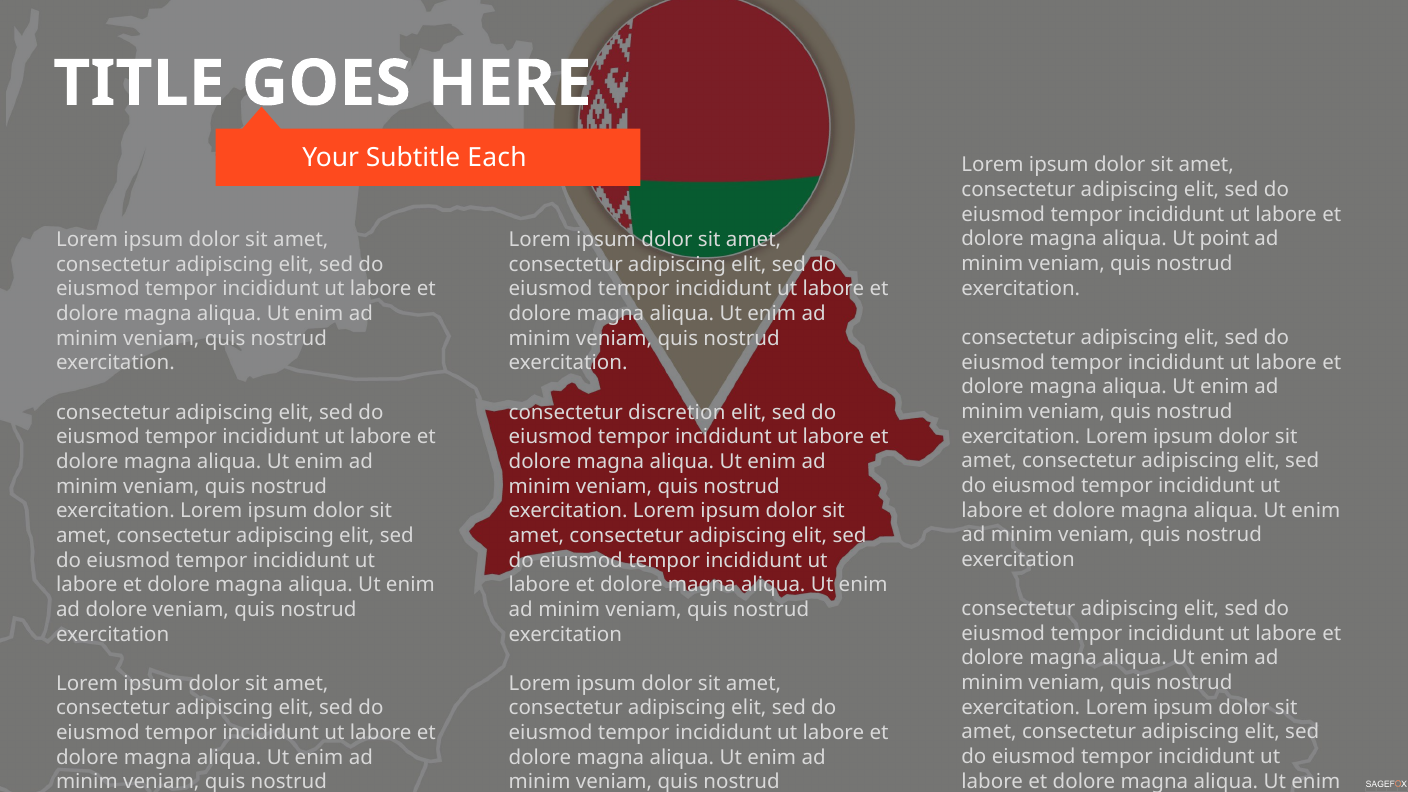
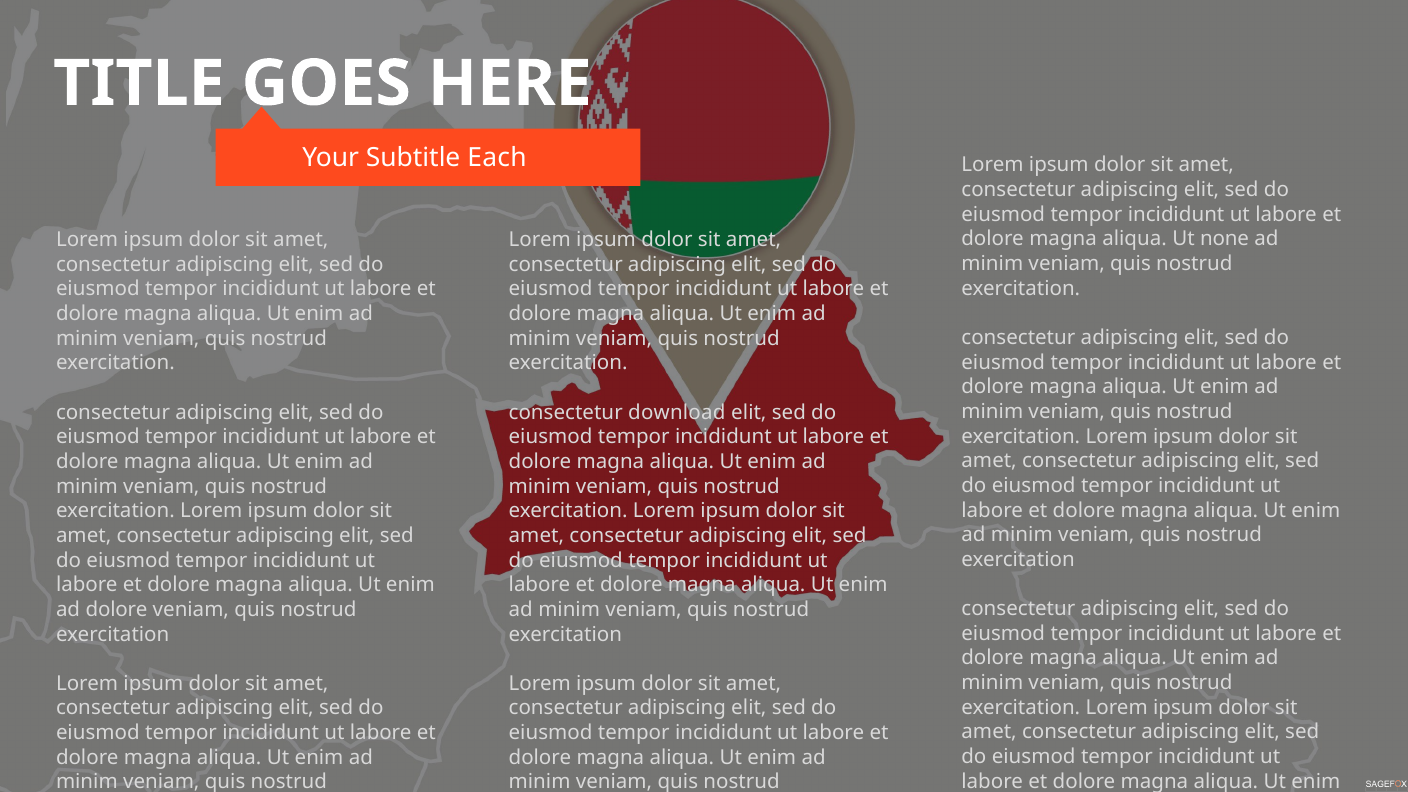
point: point -> none (1225, 239)
discretion: discretion -> download (677, 412)
